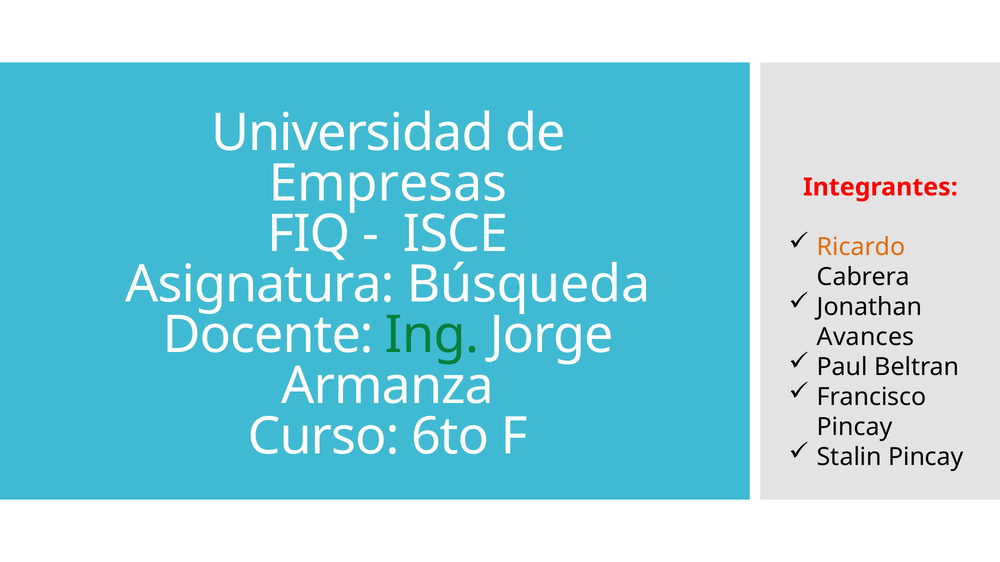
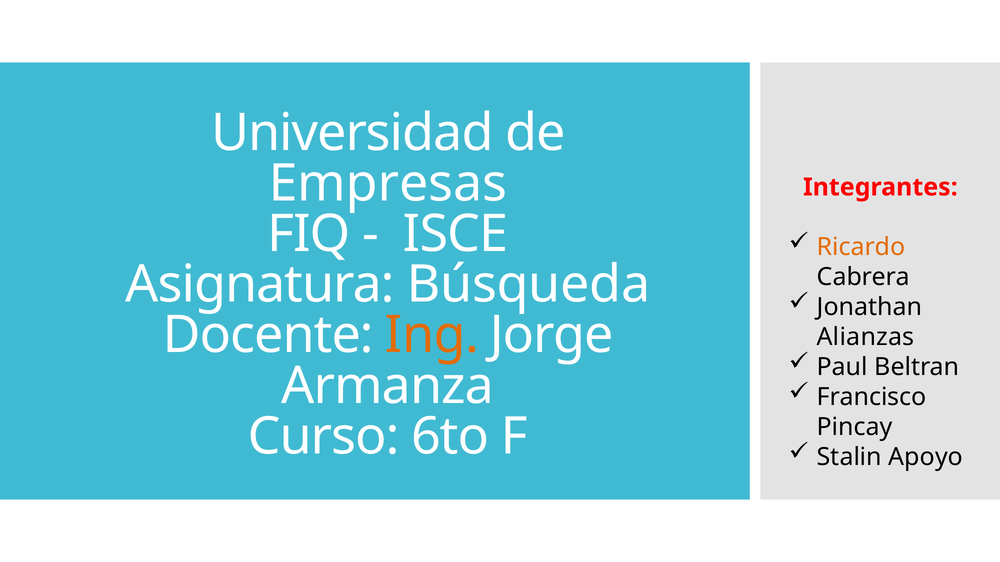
Ing colour: green -> orange (432, 336)
Avances: Avances -> Alianzas (866, 337)
Stalin Pincay: Pincay -> Apoyo (926, 457)
